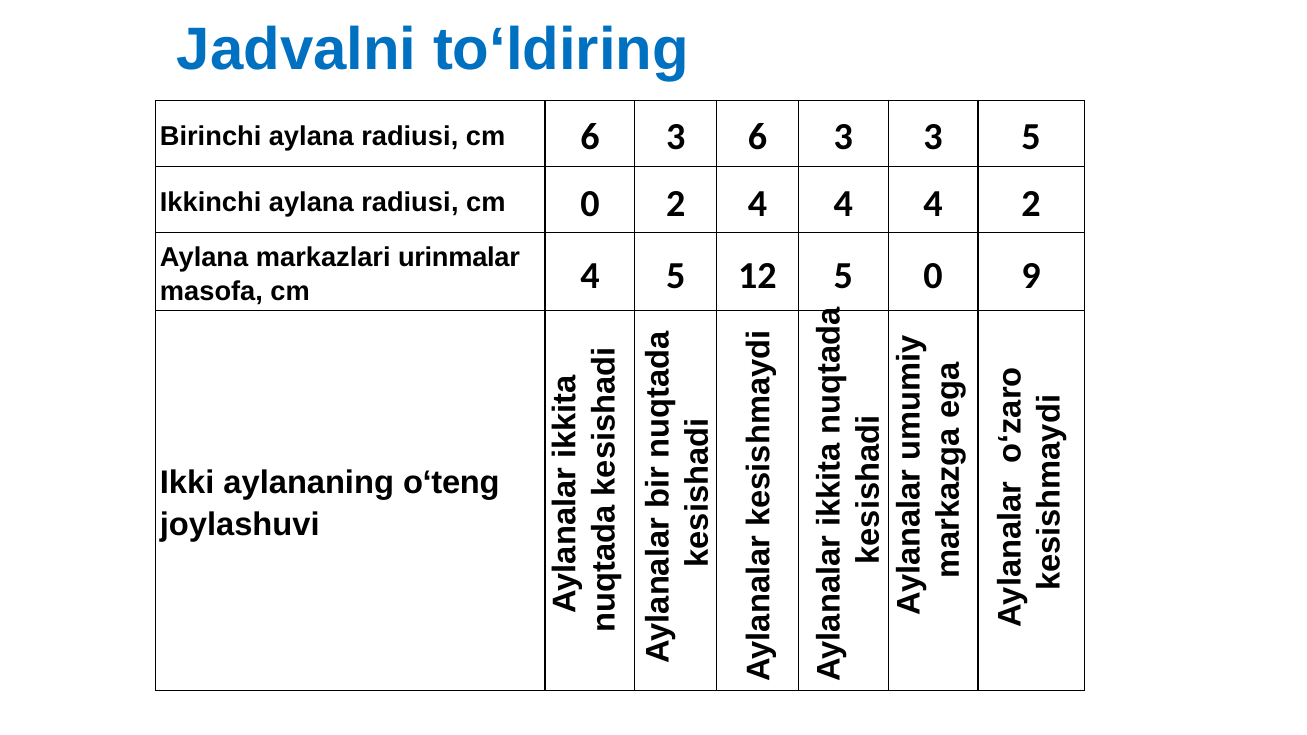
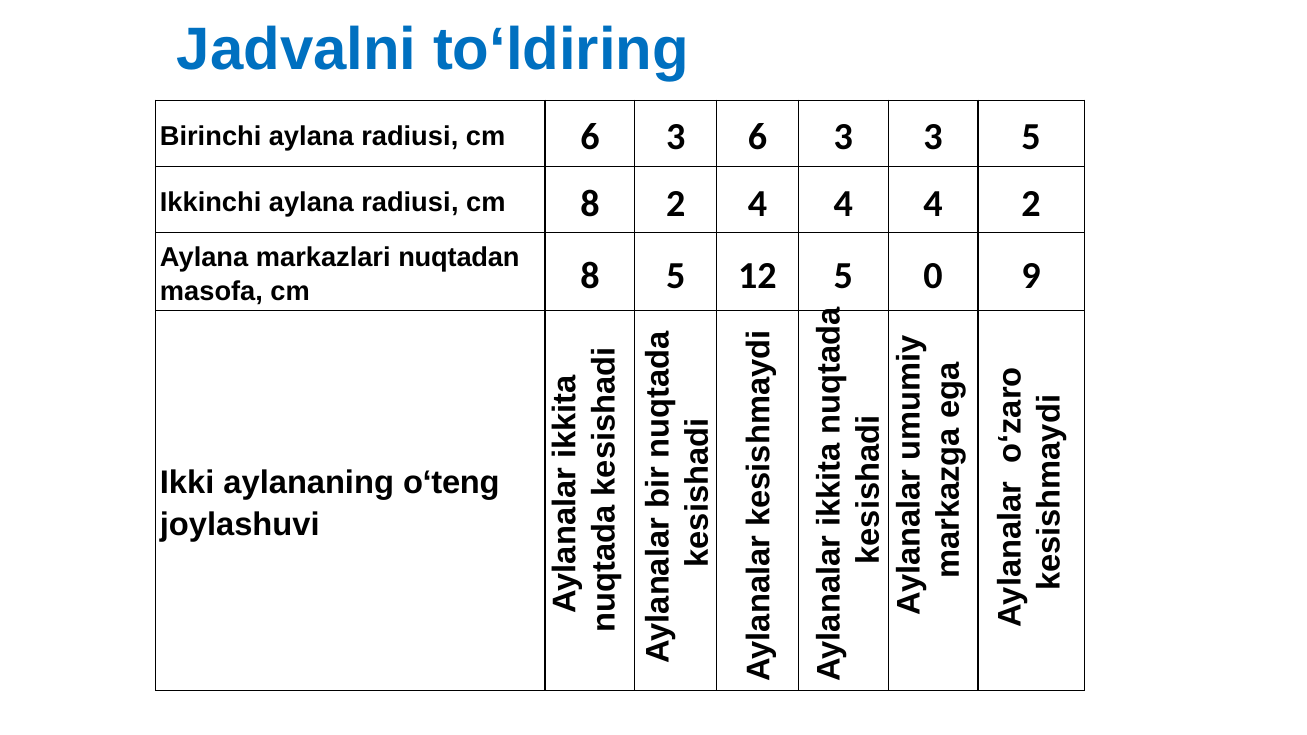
radiusi сm 0: 0 -> 8 (590, 204)
urinmalar: urinmalar -> nuqtadan (459, 257)
masofa сm 4: 4 -> 8 (590, 276)
